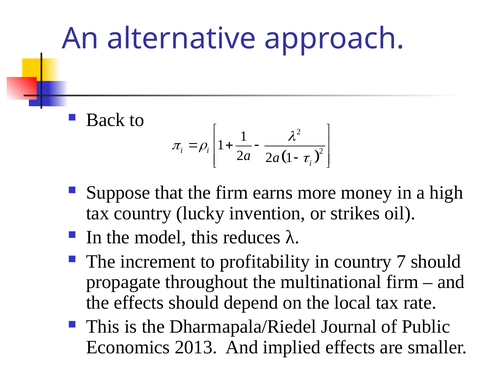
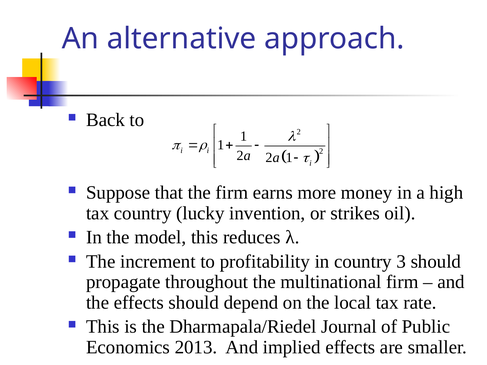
7: 7 -> 3 (401, 262)
